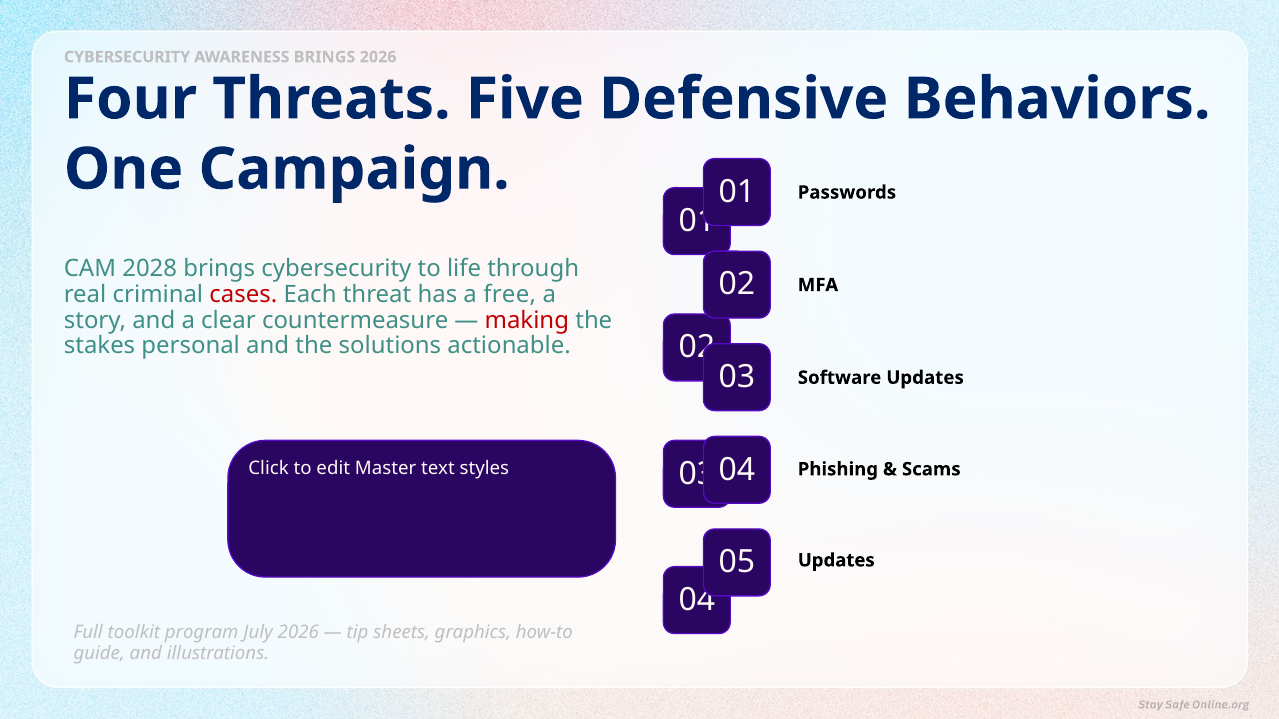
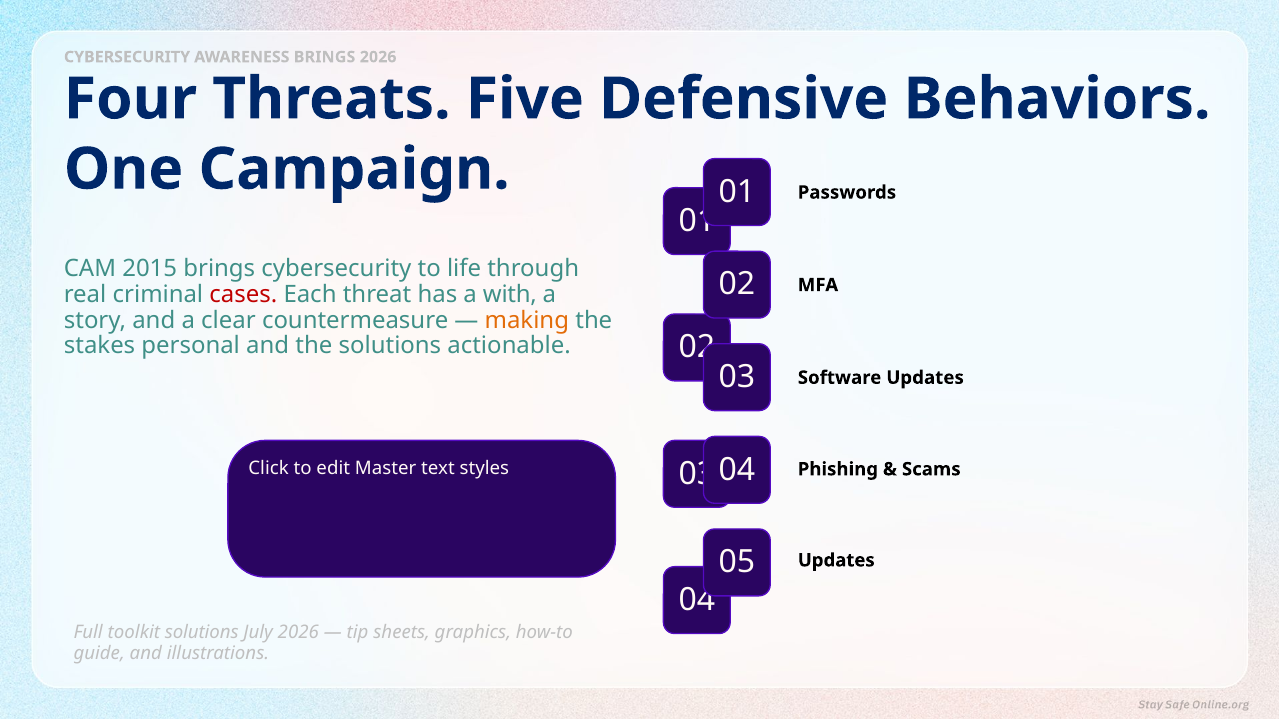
2028: 2028 -> 2015 (150, 269)
free: free -> with (510, 294)
making colour: red -> orange (527, 320)
toolkit program: program -> solutions (202, 633)
